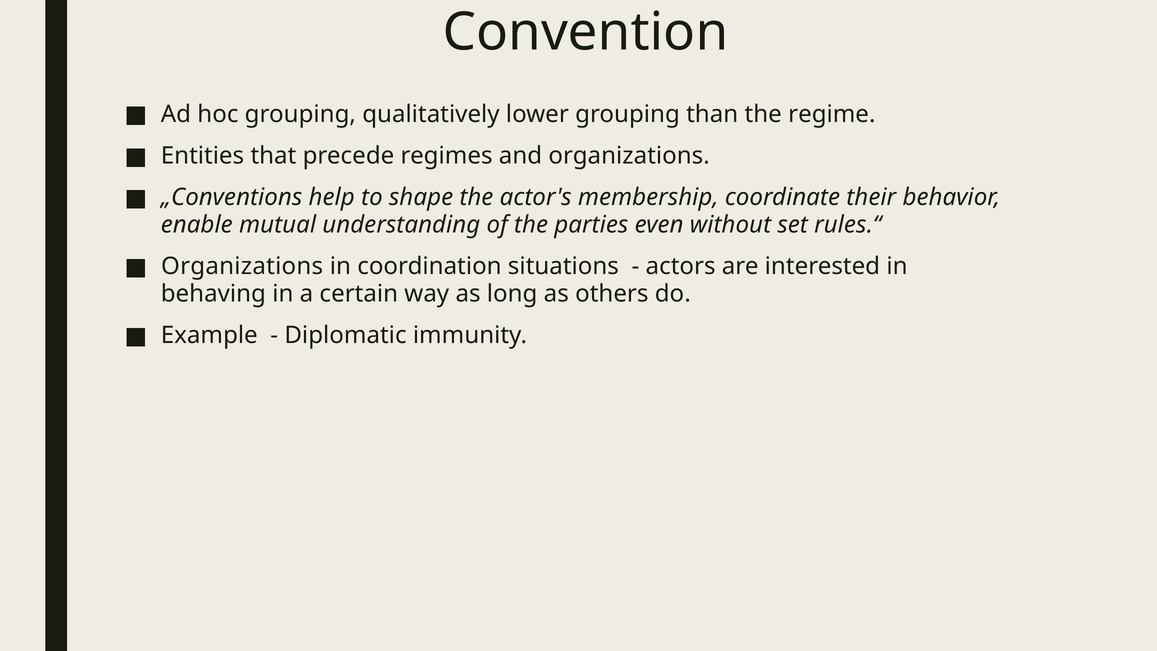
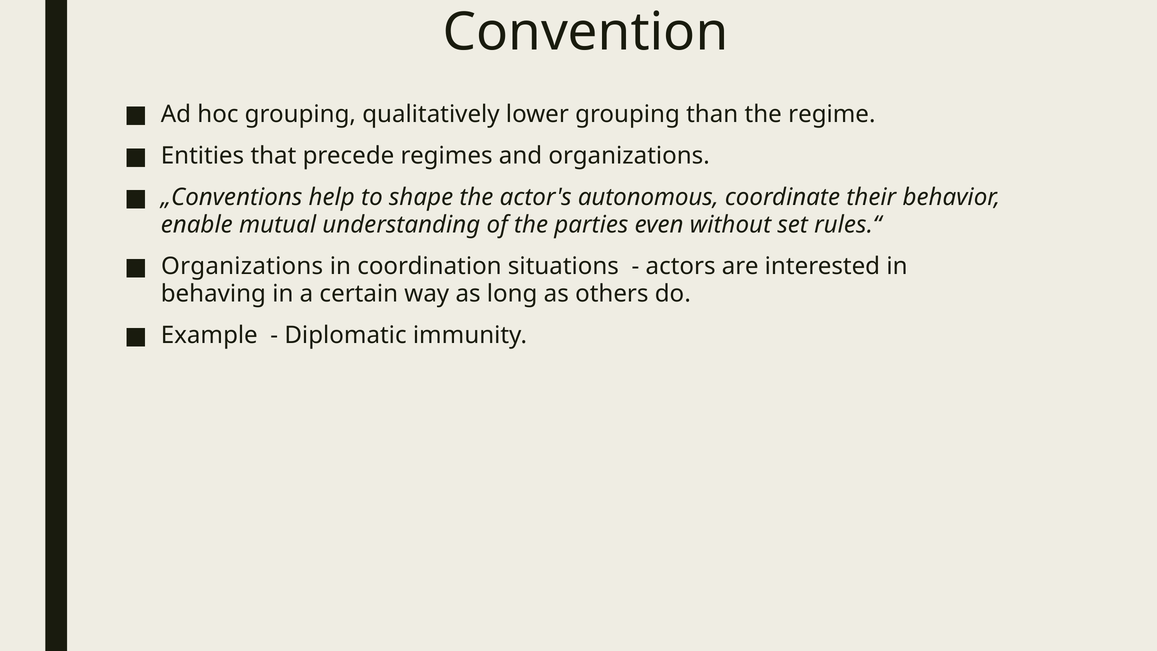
membership: membership -> autonomous (648, 197)
